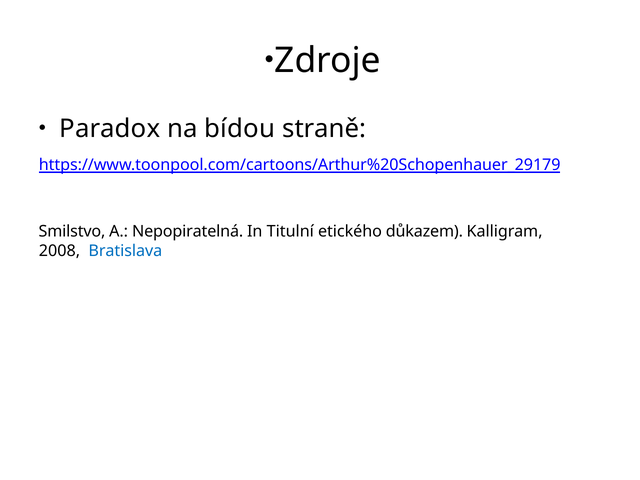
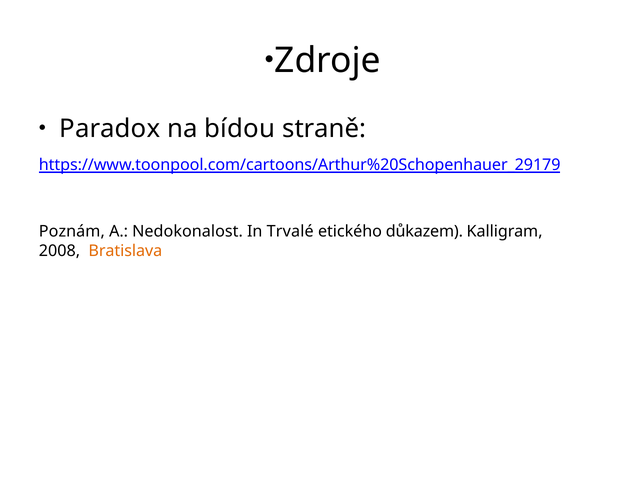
Smilstvo: Smilstvo -> Poznám (72, 231)
Nepopiratelná: Nepopiratelná -> Nedokonalost (188, 231)
Titulní: Titulní -> Trvalé (290, 231)
Bratislava colour: blue -> orange (125, 251)
